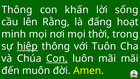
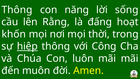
khấn: khấn -> năng (77, 10)
minh: minh -> khốn (14, 34)
Tuôn: Tuôn -> Công (104, 46)
Con underline: present -> none (57, 58)
